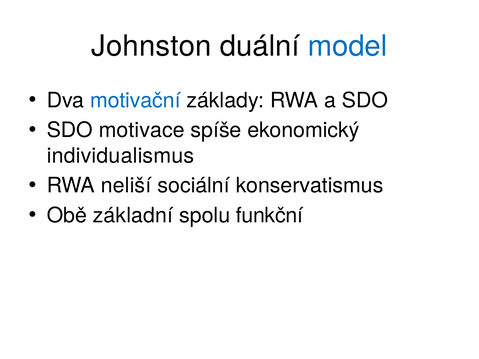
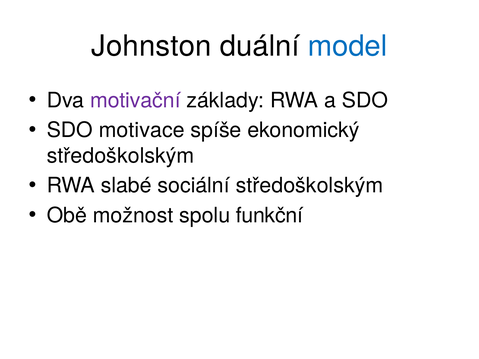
motivační colour: blue -> purple (135, 100)
individualismus: individualismus -> středoškolským (121, 156)
neliší: neliší -> slabé (126, 186)
sociální konservatismus: konservatismus -> středoškolským (309, 186)
základní: základní -> možnost (133, 215)
